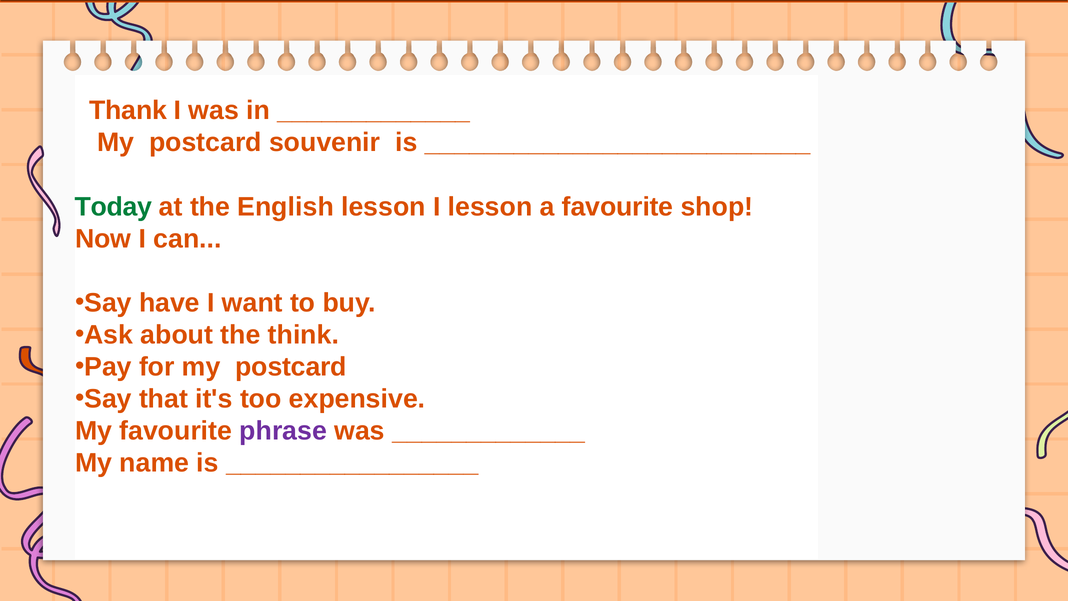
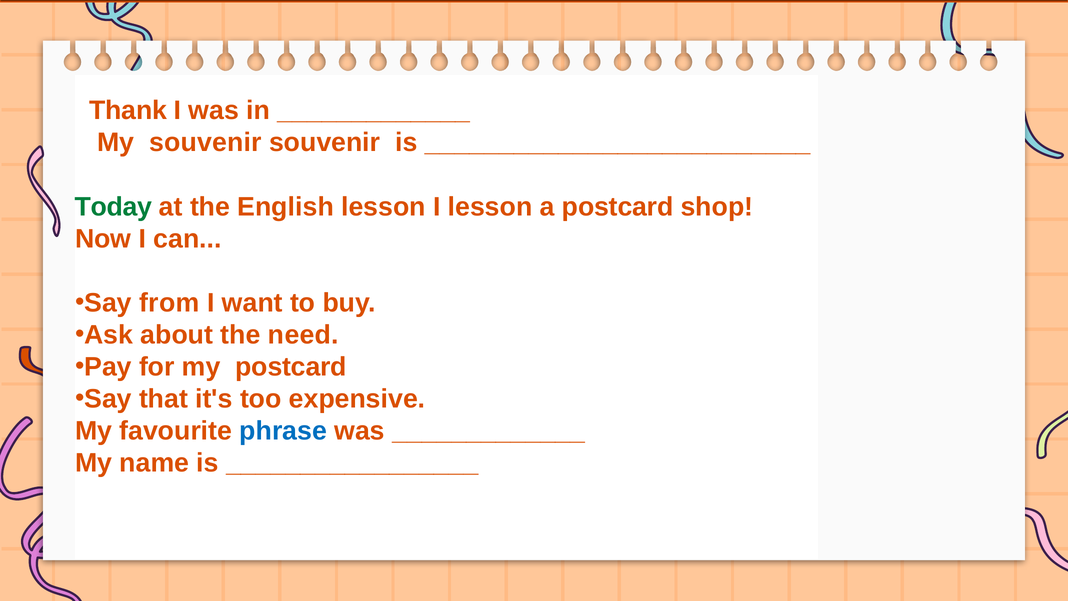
postcard: postcard -> souvenir (205, 143)
a favourite: favourite -> postcard (618, 207)
have: have -> from (169, 303)
think: think -> need (303, 335)
phrase colour: purple -> blue (283, 431)
